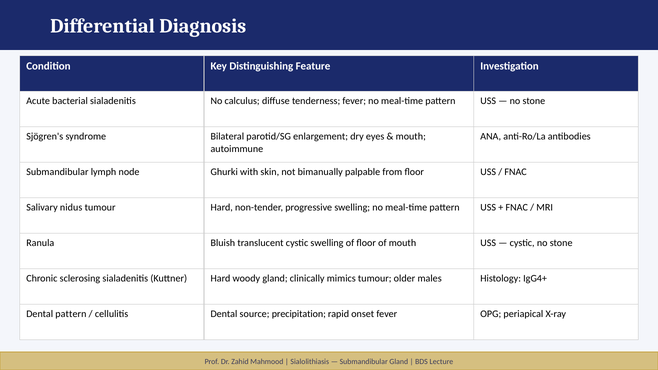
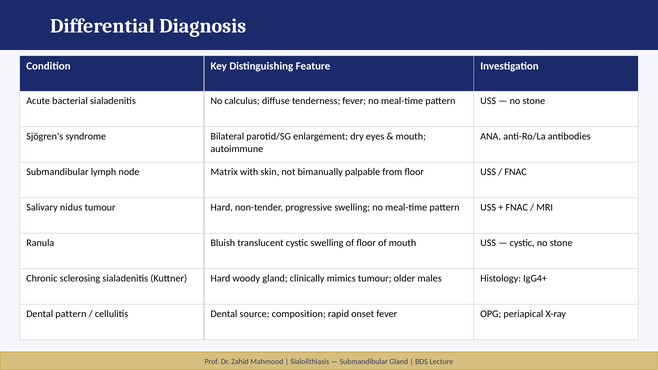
Ghurki: Ghurki -> Matrix (224, 172)
precipitation: precipitation -> composition (299, 314)
